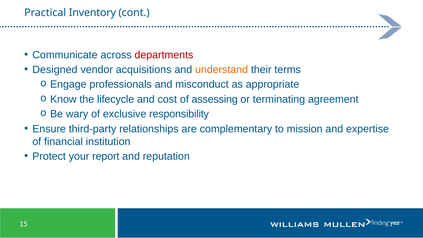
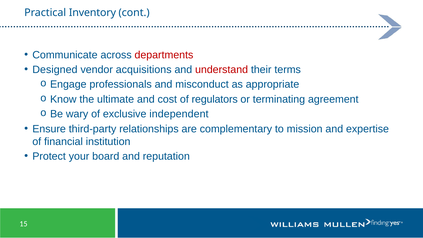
understand colour: orange -> red (222, 70)
lifecycle: lifecycle -> ultimate (116, 99)
assessing: assessing -> regulators (215, 99)
responsibility: responsibility -> independent (179, 114)
report: report -> board (106, 156)
